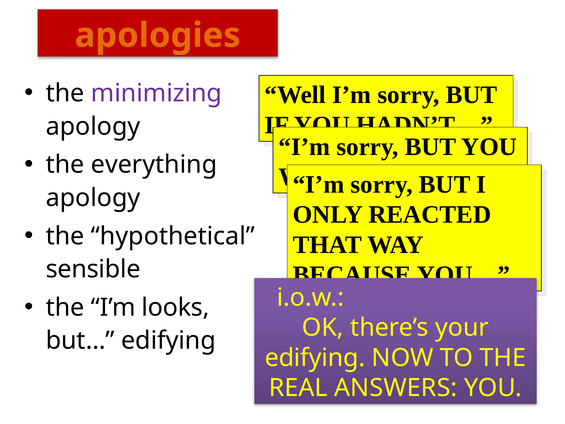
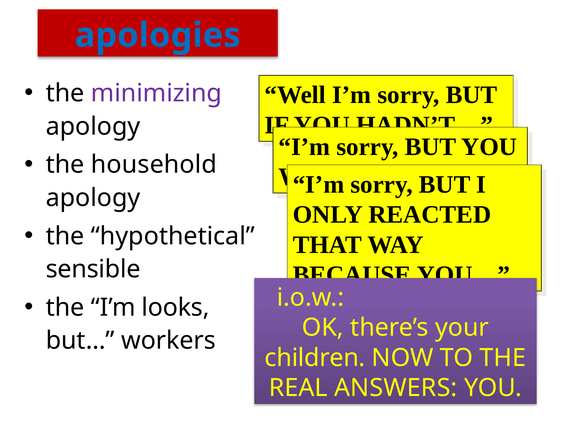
apologies colour: orange -> blue (158, 35)
everything: everything -> household (154, 165)
but… edifying: edifying -> workers (169, 340)
edifying: edifying -> children (315, 358)
